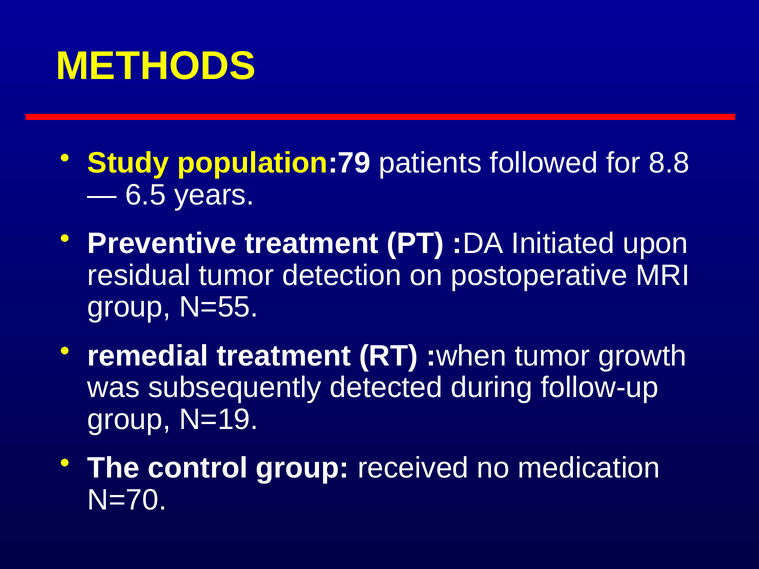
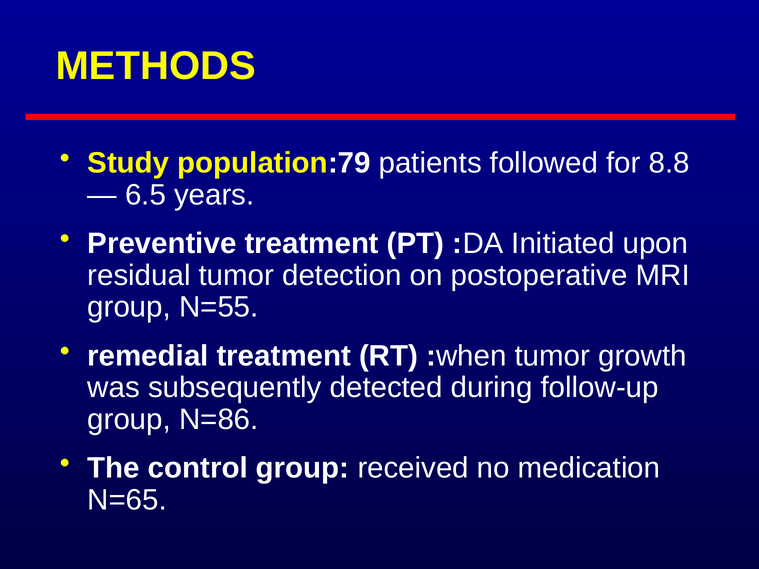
N=19: N=19 -> N=86 (219, 420)
N=70: N=70 -> N=65 (127, 500)
